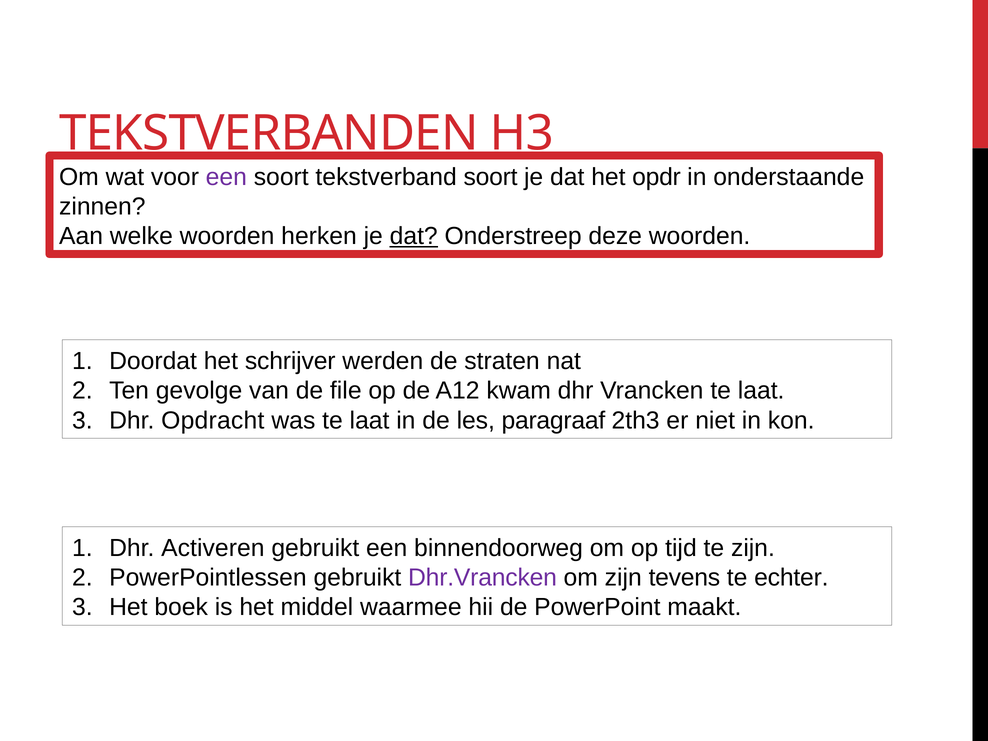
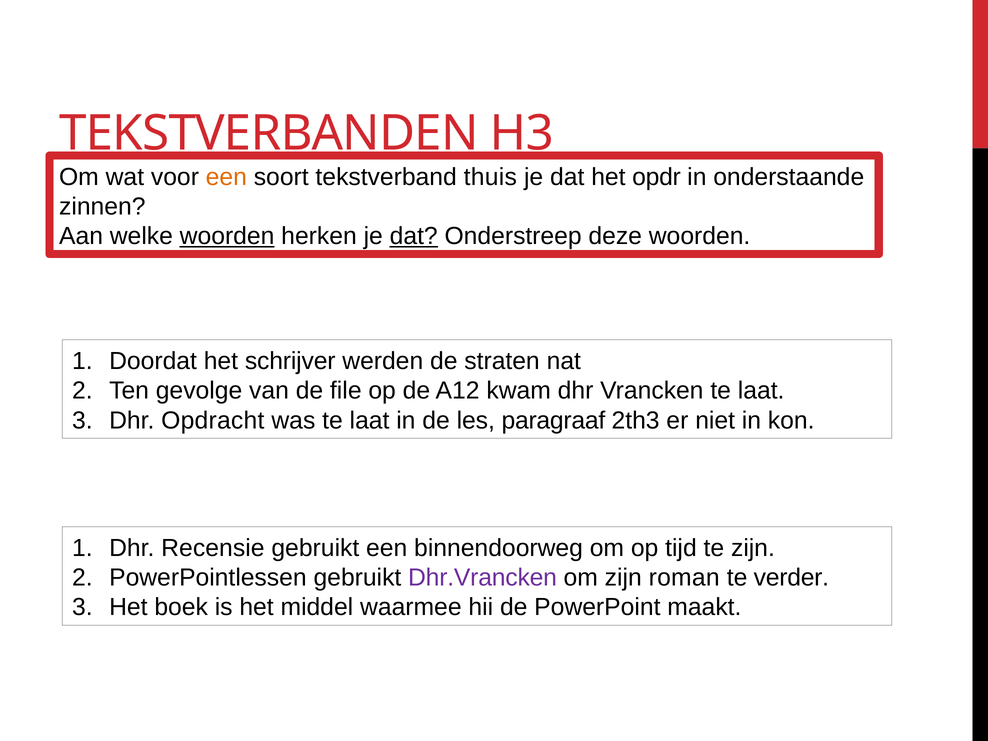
een colour: purple -> orange (226, 177)
tekstverband soort: soort -> thuis (490, 177)
woorden underline: none -> present (227, 236)
Activeren: Activeren -> Recensie (213, 548)
tevens: tevens -> roman (684, 578)
echter: echter -> verder (791, 578)
